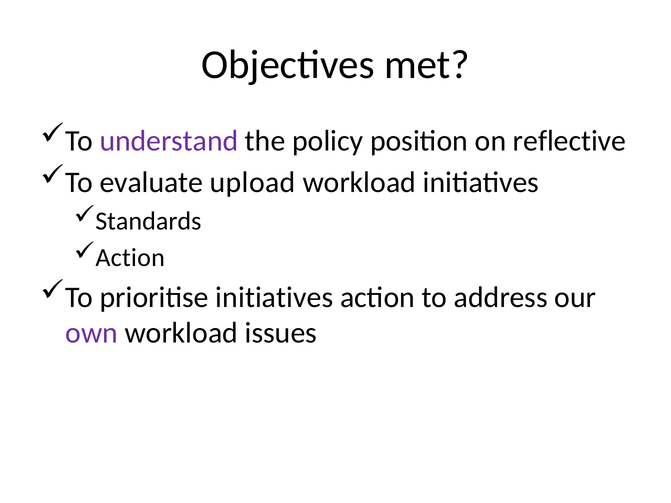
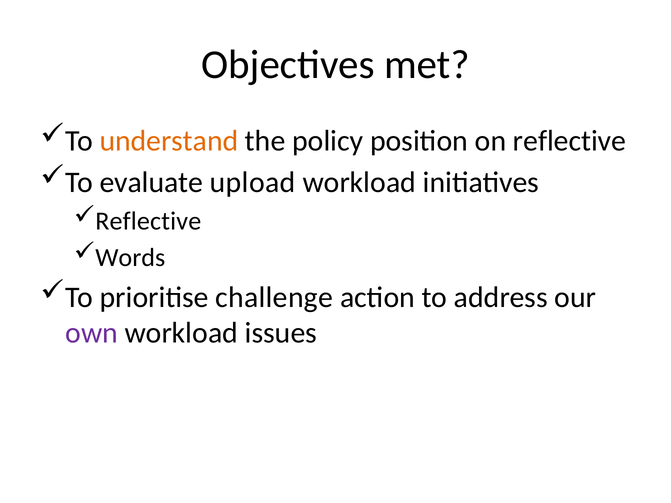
understand colour: purple -> orange (169, 141)
Standards: Standards -> Reflective (148, 221)
Action: Action -> Words (130, 258)
prioritise initiatives: initiatives -> challenge (274, 297)
